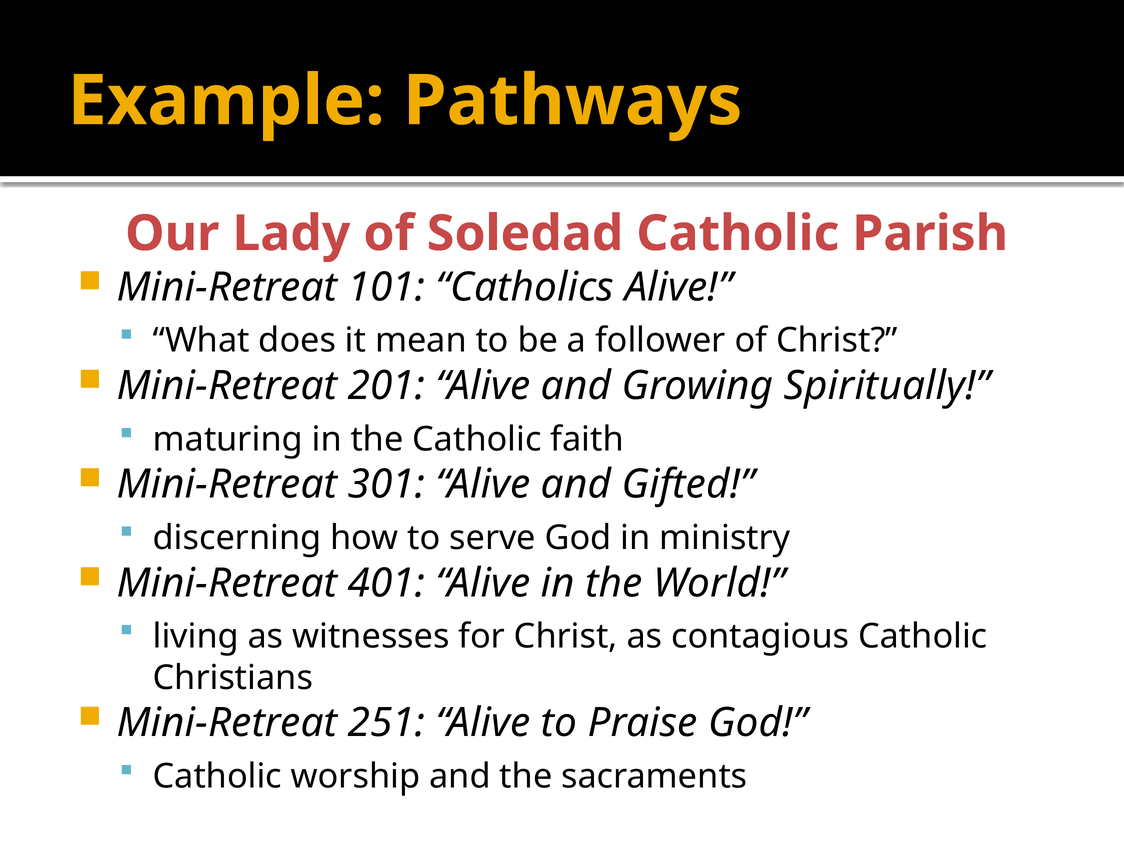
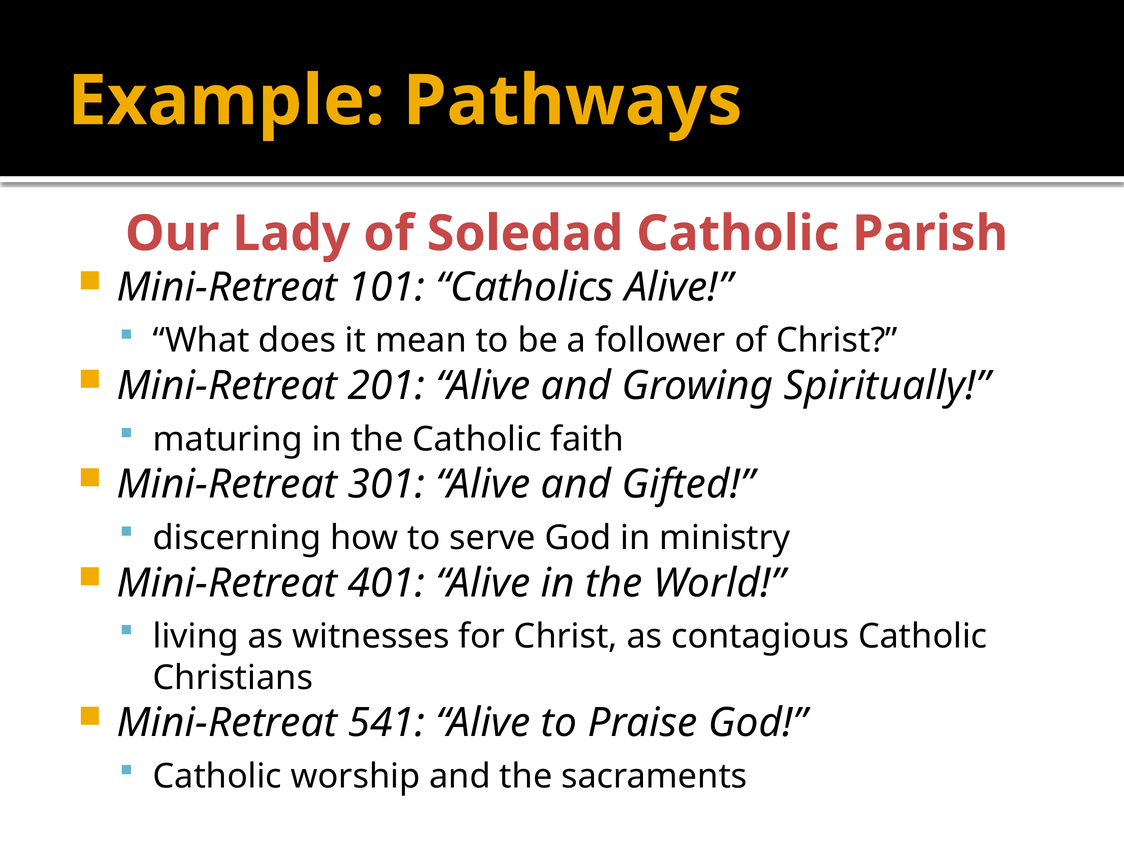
251: 251 -> 541 (386, 723)
